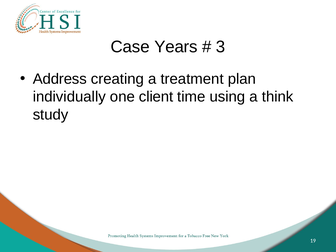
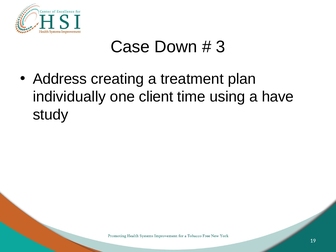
Years: Years -> Down (176, 47)
think: think -> have (278, 97)
